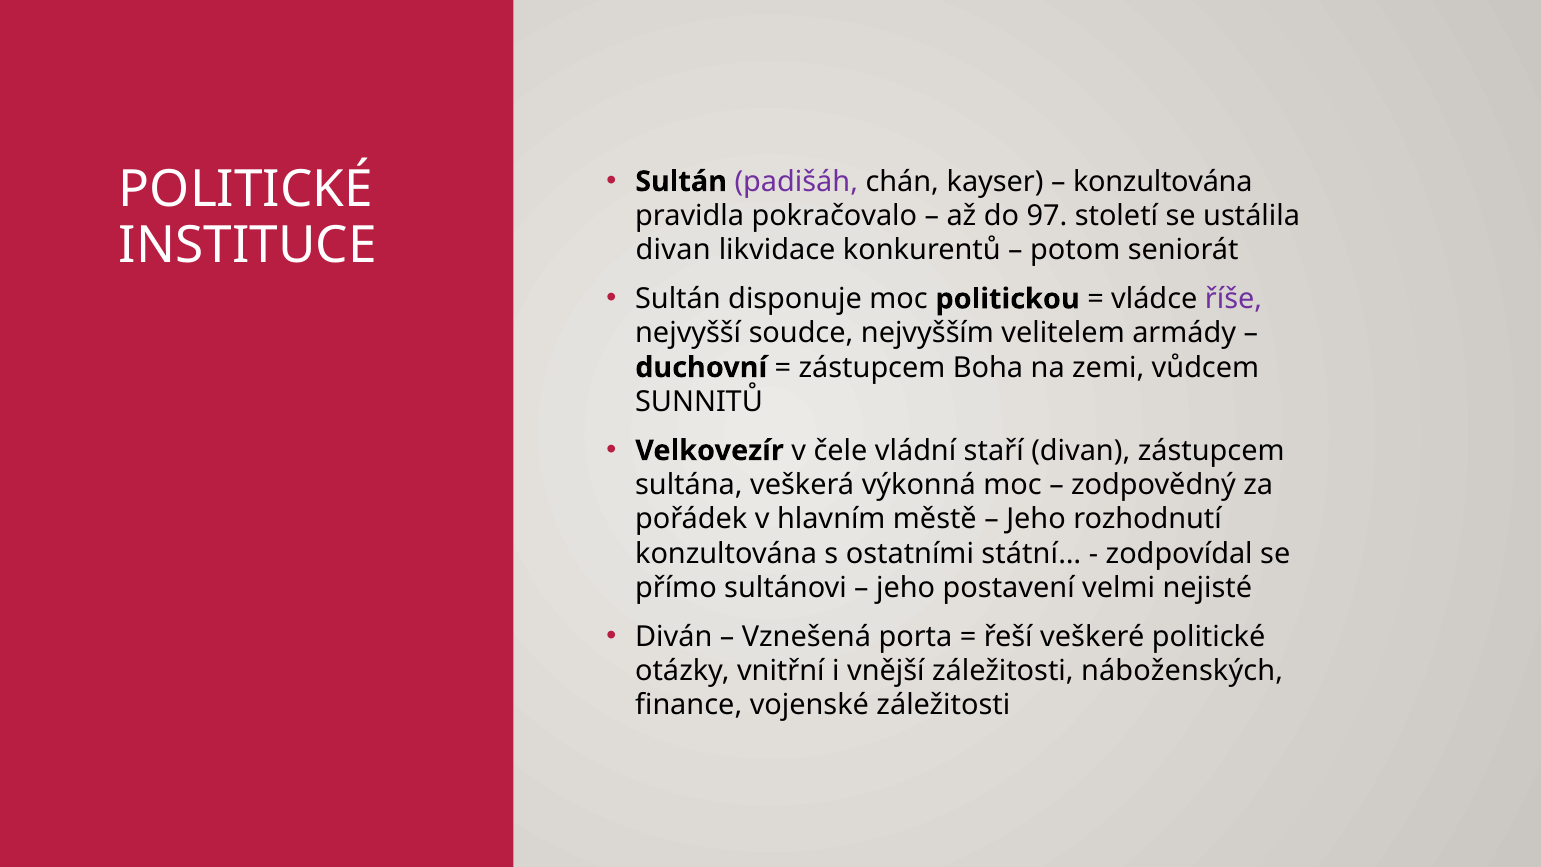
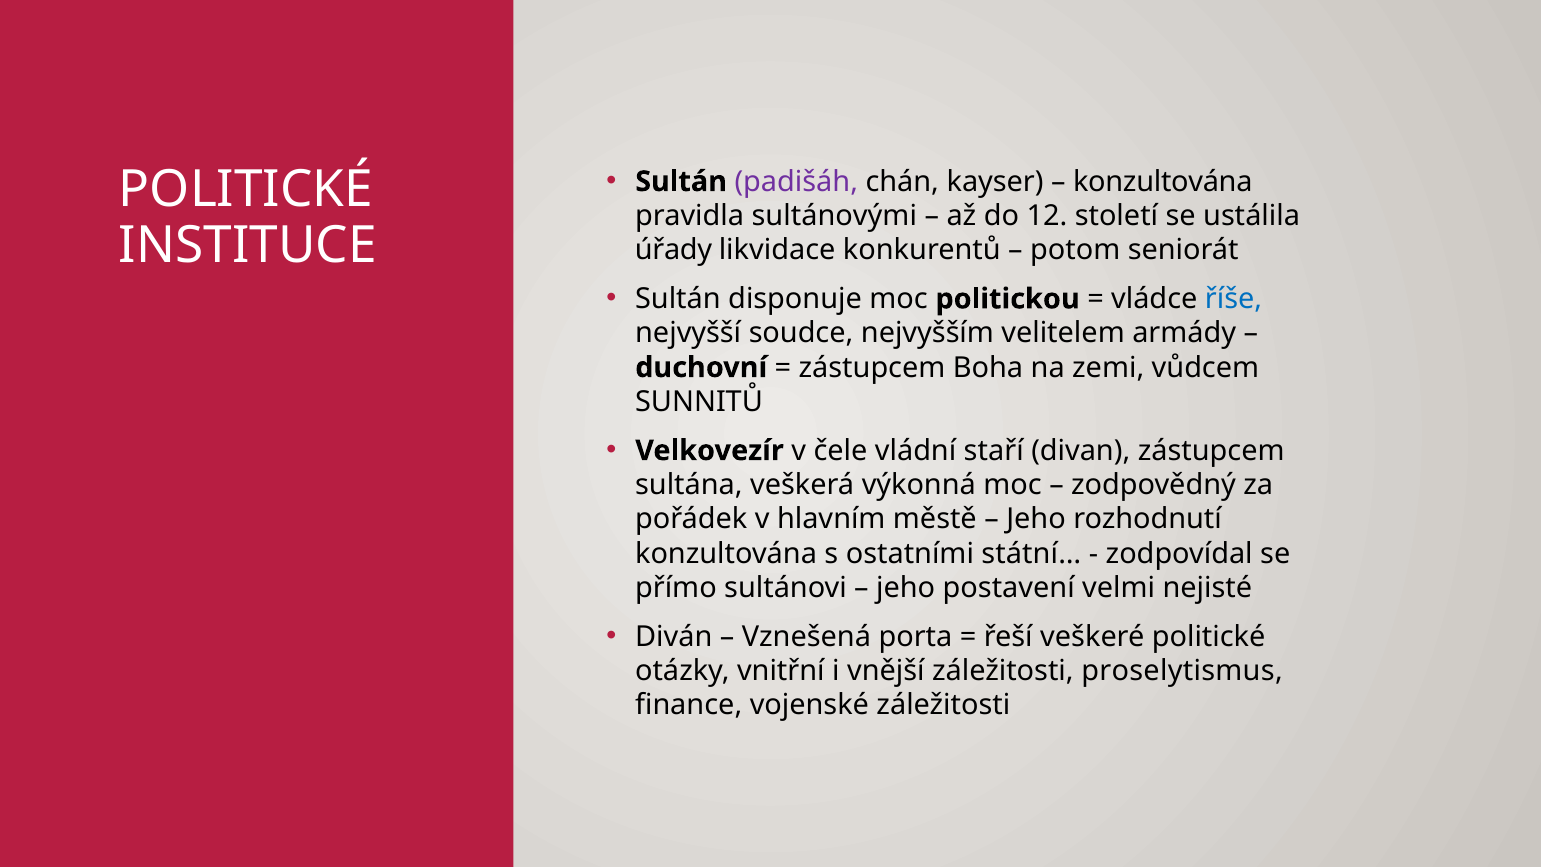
pokračovalo: pokračovalo -> sultánovými (834, 216)
97: 97 -> 12 (1047, 216)
divan: divan -> úřady (673, 250)
říše colour: purple -> blue (1234, 299)
náboženských: náboženských -> proselytismus (1182, 671)
